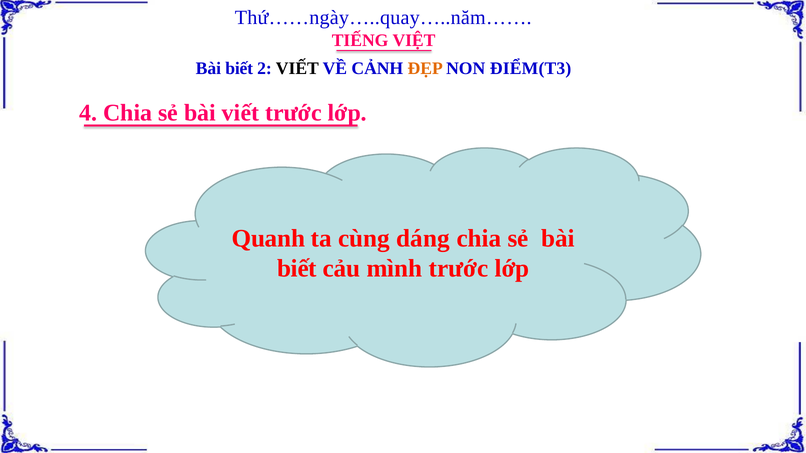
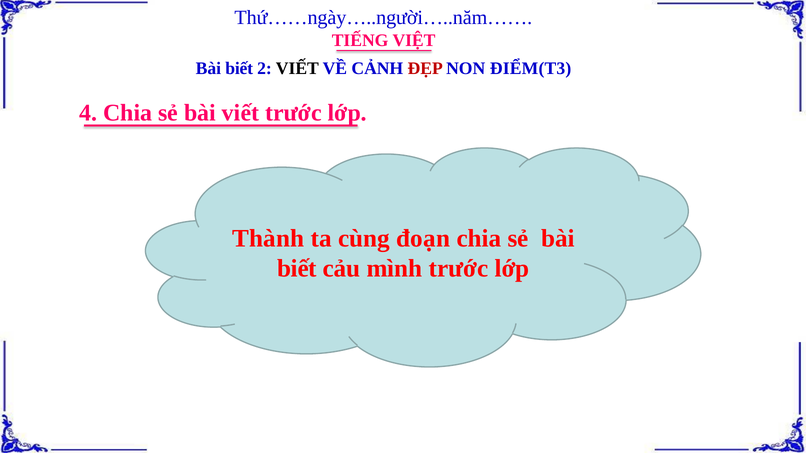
Thứ……ngày…..quay…..năm……: Thứ……ngày…..quay…..năm…… -> Thứ……ngày…..người…..năm…… (383, 18)
ĐẸP colour: orange -> red (425, 68)
Quanh: Quanh -> Thành (268, 238)
dáng: dáng -> đoạn (423, 238)
